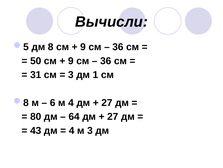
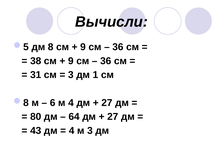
50: 50 -> 38 (36, 61)
